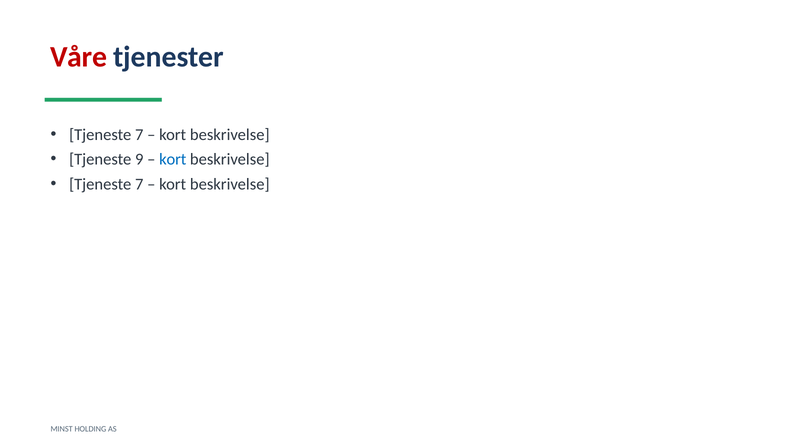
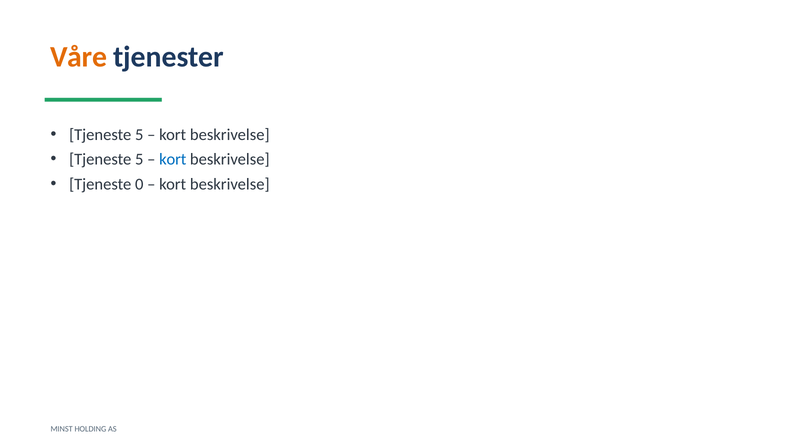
Våre colour: red -> orange (79, 57)
7: 7 -> 5 (139, 134)
9: 9 -> 5 (139, 159)
7: 7 -> 0 (139, 184)
